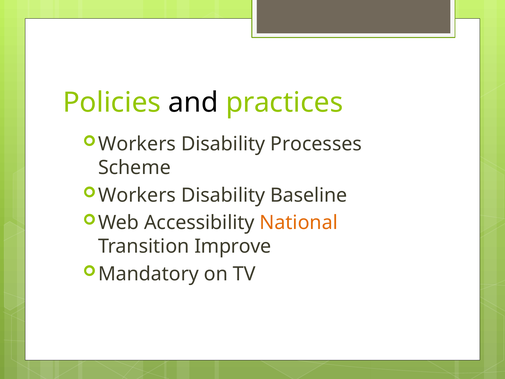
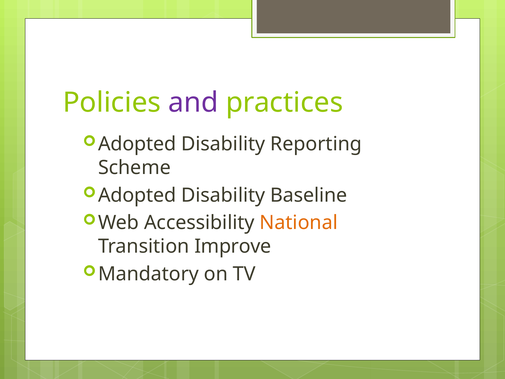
and colour: black -> purple (193, 102)
Workers: Workers -> Adopted (137, 144)
Processes: Processes -> Reporting (316, 144)
Workers: Workers -> Adopted (137, 195)
